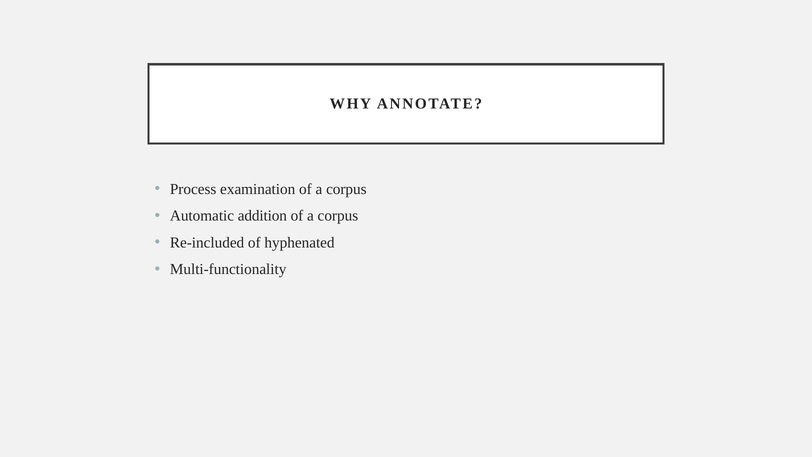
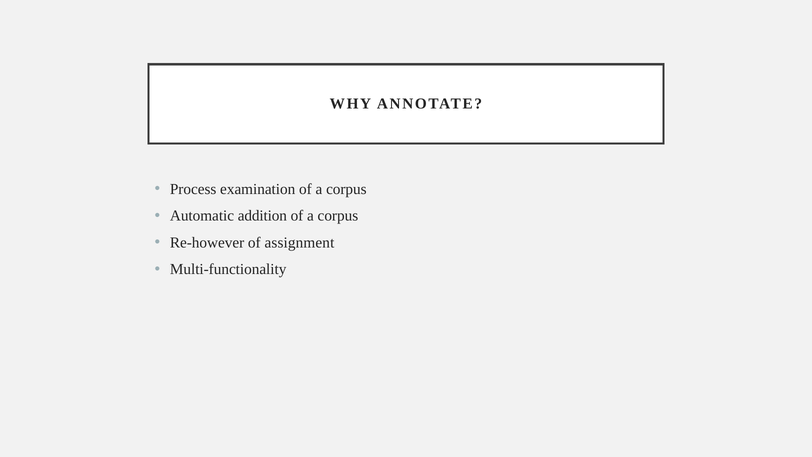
Re-included: Re-included -> Re-however (207, 242)
hyphenated: hyphenated -> assignment (299, 242)
